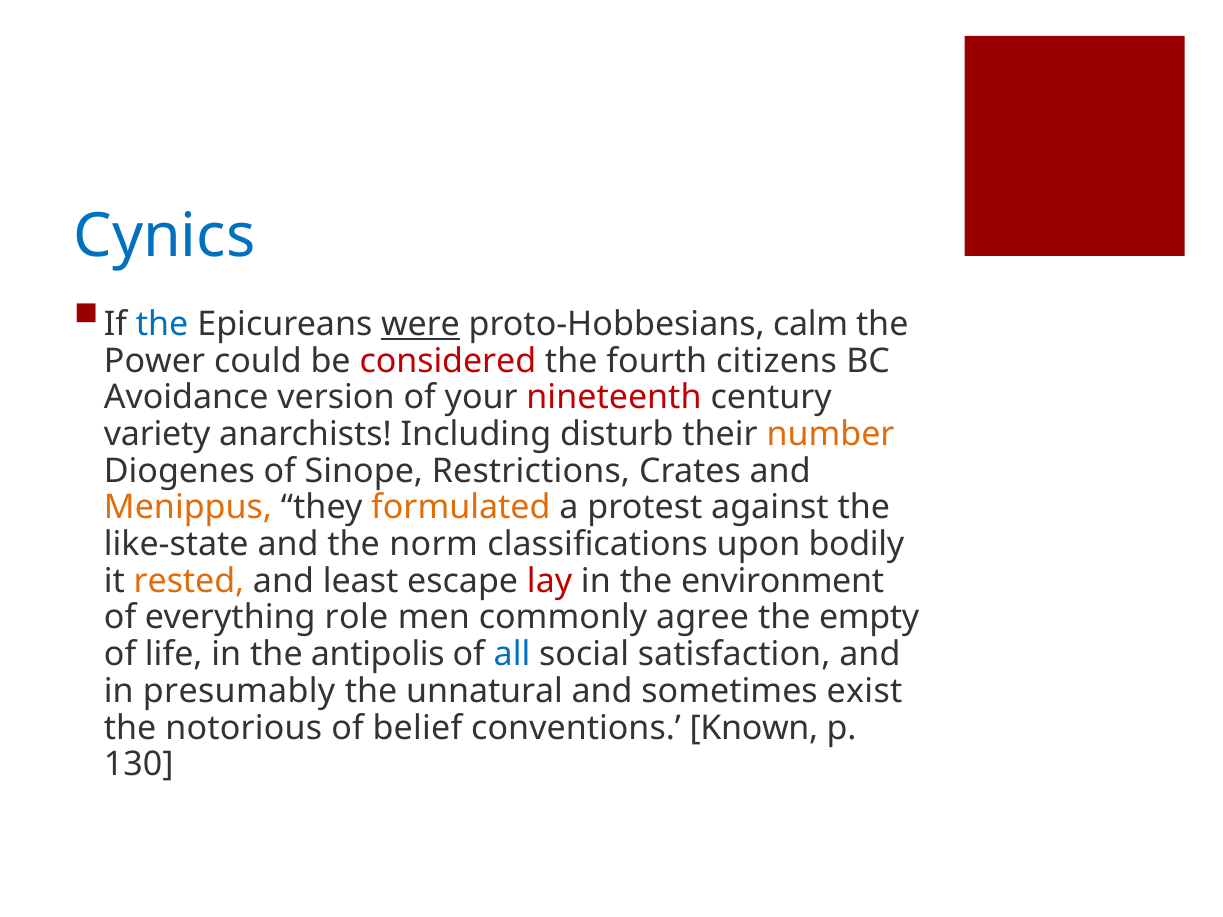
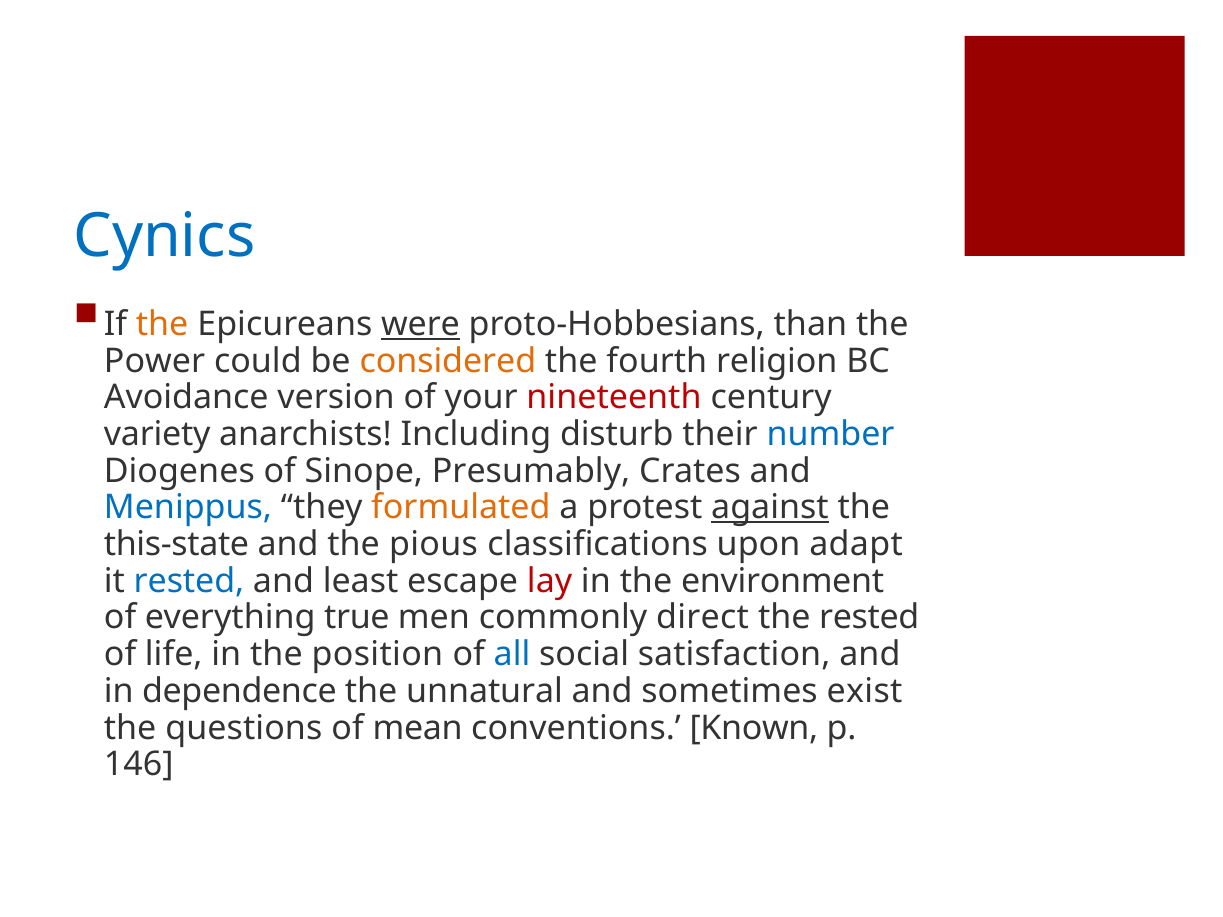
the colour: blue -> orange (162, 324)
calm: calm -> than (810, 324)
considered colour: red -> orange (448, 361)
citizens: citizens -> religion (777, 361)
number colour: orange -> blue (830, 435)
Restrictions: Restrictions -> Presumably (531, 471)
Menippus colour: orange -> blue (188, 508)
against underline: none -> present (770, 508)
like-state: like-state -> this-state (176, 545)
norm: norm -> pious (434, 545)
bodily: bodily -> adapt (856, 545)
rested colour: orange -> blue (189, 581)
role: role -> true (357, 618)
agree: agree -> direct (703, 618)
the empty: empty -> rested (869, 618)
antipolis: antipolis -> position (377, 655)
presumably: presumably -> dependence (239, 691)
notorious: notorious -> questions (244, 728)
belief: belief -> mean (418, 728)
130: 130 -> 146 (139, 765)
